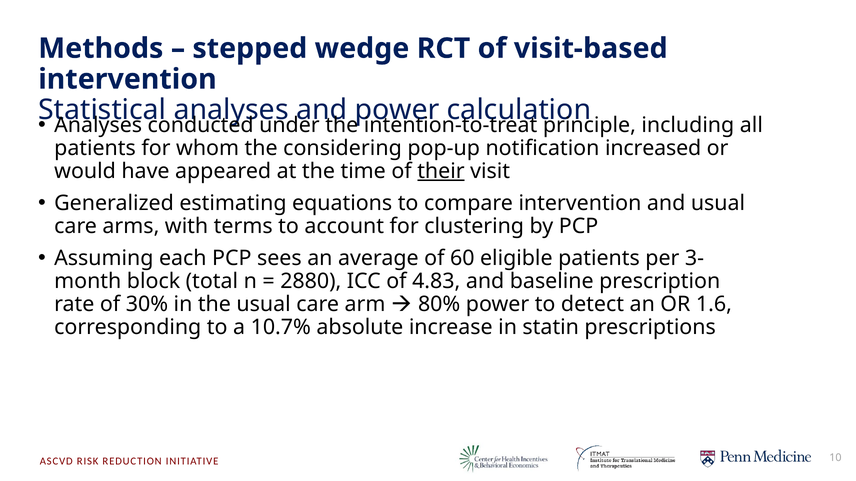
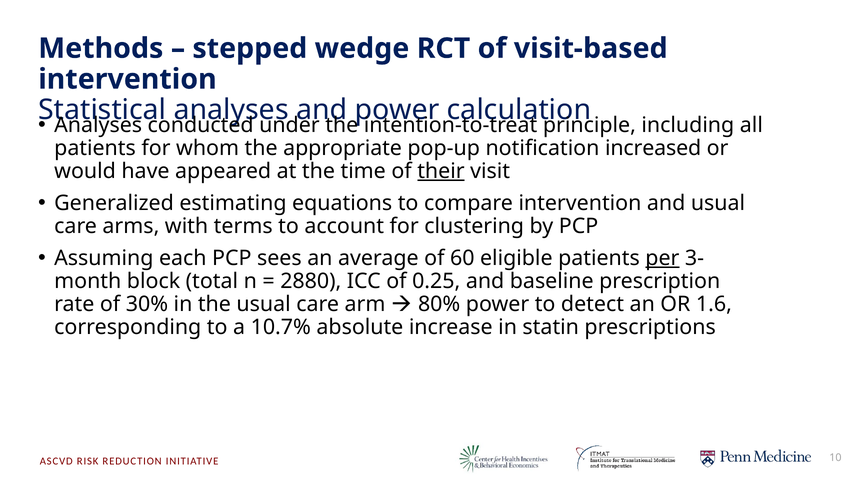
considering: considering -> appropriate (343, 148)
per underline: none -> present (662, 258)
4.83: 4.83 -> 0.25 (436, 282)
